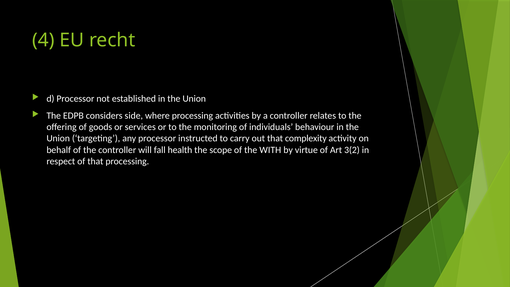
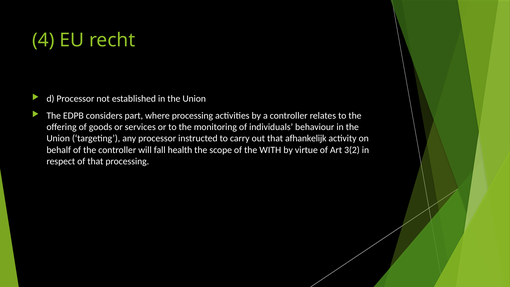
side: side -> part (134, 115)
complexity: complexity -> afhankelijk (306, 138)
